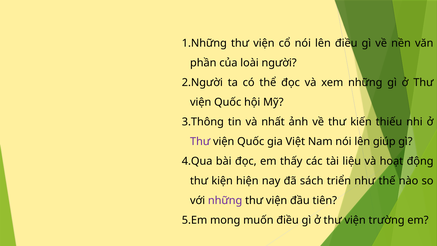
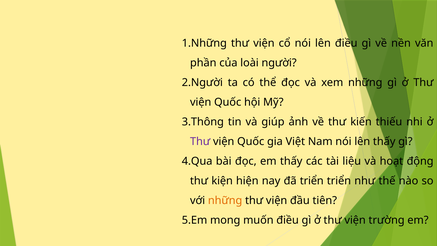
nhất: nhất -> giúp (273, 122)
lên giúp: giúp -> thấy (384, 141)
đã sách: sách -> triển (312, 181)
những colour: purple -> orange (225, 200)
